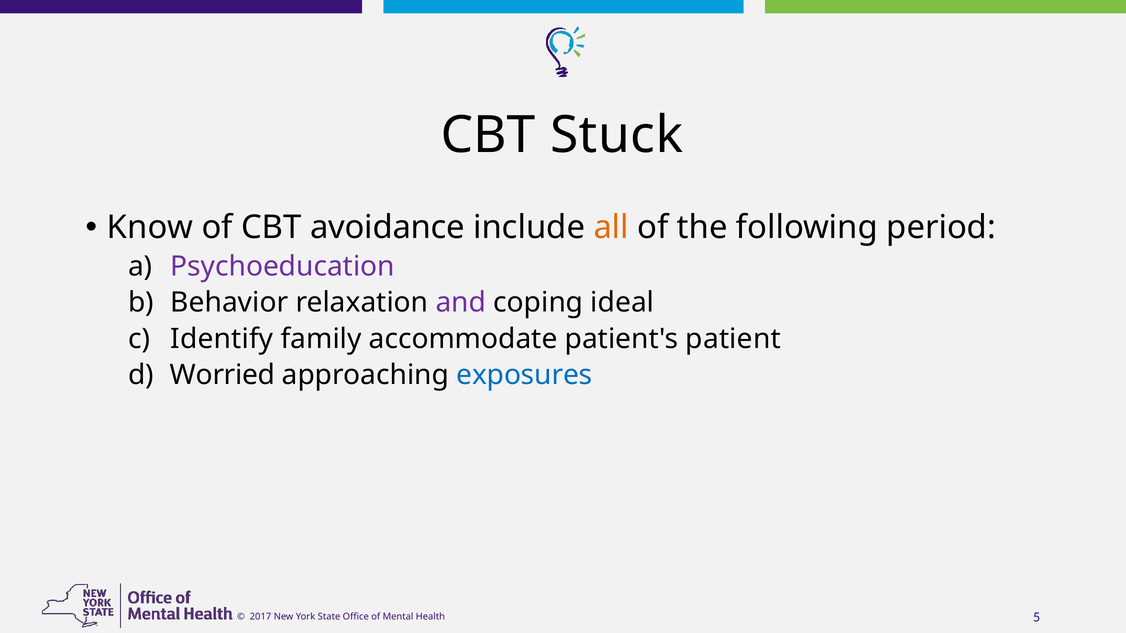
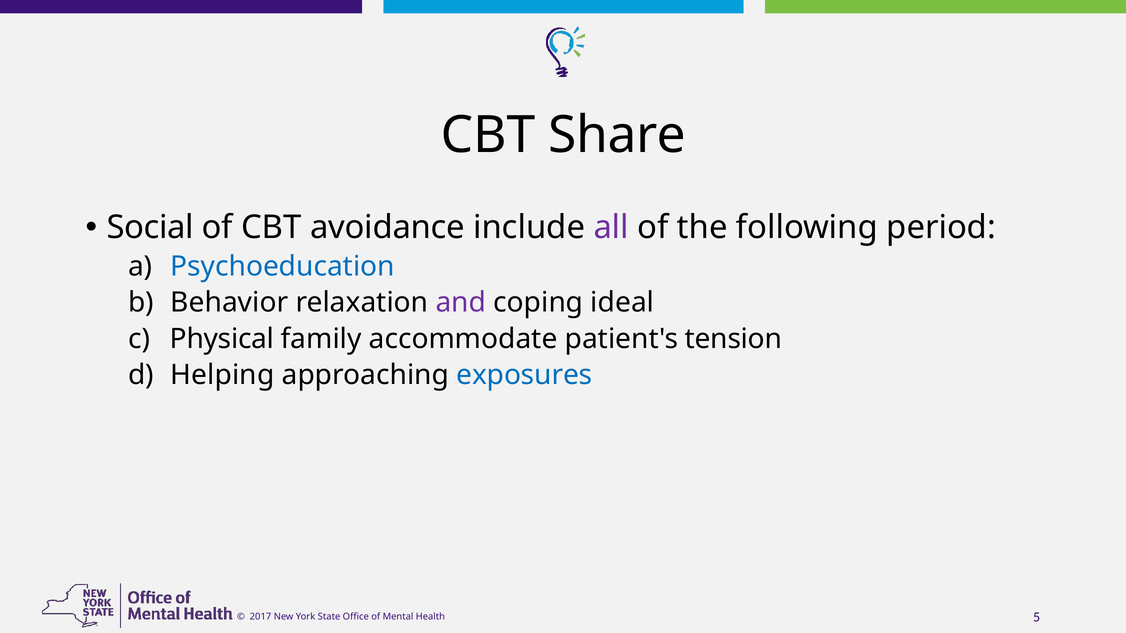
Stuck: Stuck -> Share (617, 135)
Know: Know -> Social (150, 228)
all colour: orange -> purple (611, 228)
Psychoeducation colour: purple -> blue (283, 267)
Identify: Identify -> Physical (222, 339)
patient: patient -> tension (733, 339)
Worried: Worried -> Helping (222, 375)
